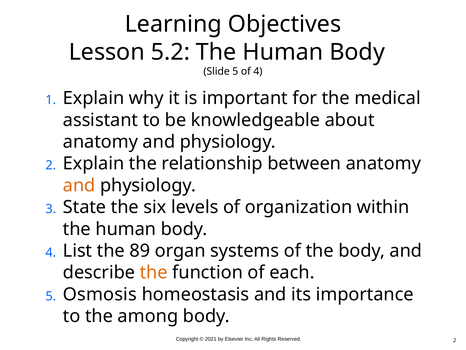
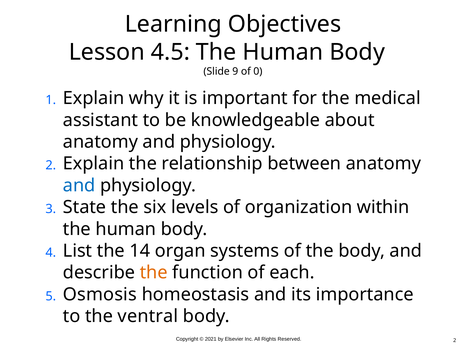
5.2: 5.2 -> 4.5 (170, 52)
Slide 5: 5 -> 9 (235, 71)
of 4: 4 -> 0 (258, 71)
and colour: orange -> blue (79, 185)
89: 89 -> 14 (140, 250)
among: among -> ventral (148, 316)
